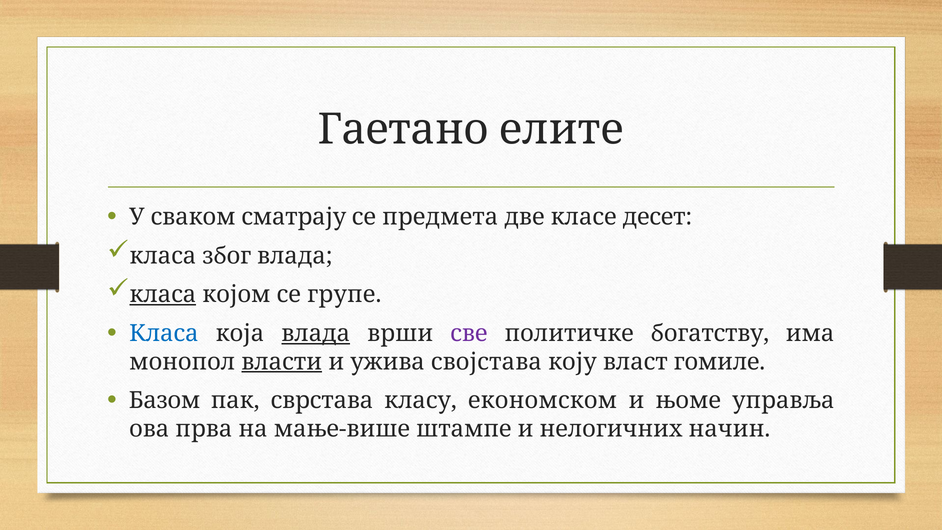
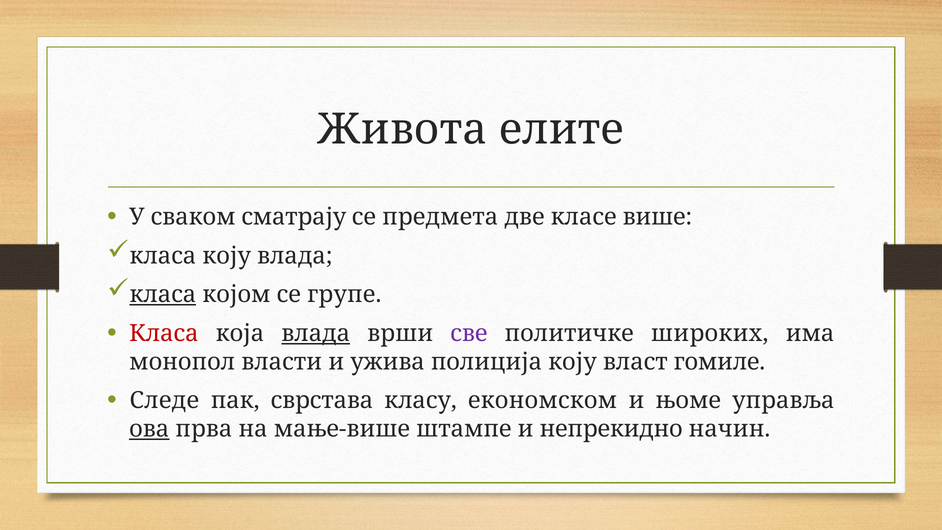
Гаетано: Гаетано -> Живота (403, 129)
десет: десет -> више (657, 217)
класа због: због -> коју (227, 256)
Класа colour: blue -> red (164, 333)
богатству: богатству -> широких (710, 333)
власти underline: present -> none (282, 362)
својстава: својстава -> полиција (487, 362)
Базом: Базом -> Следе (164, 401)
ова underline: none -> present (149, 429)
нелогичних: нелогичних -> непрекидно (611, 429)
